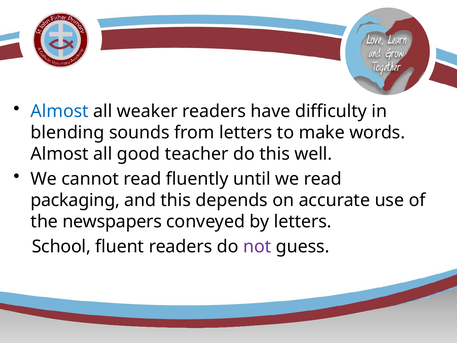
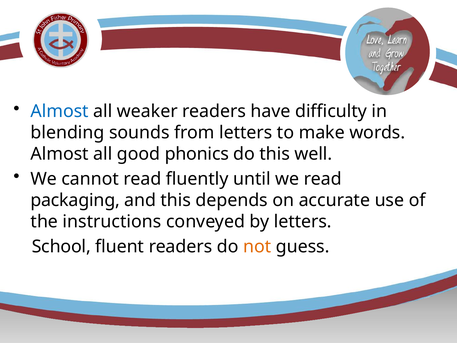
teacher: teacher -> phonics (197, 154)
newspapers: newspapers -> instructions (112, 222)
not colour: purple -> orange (257, 246)
